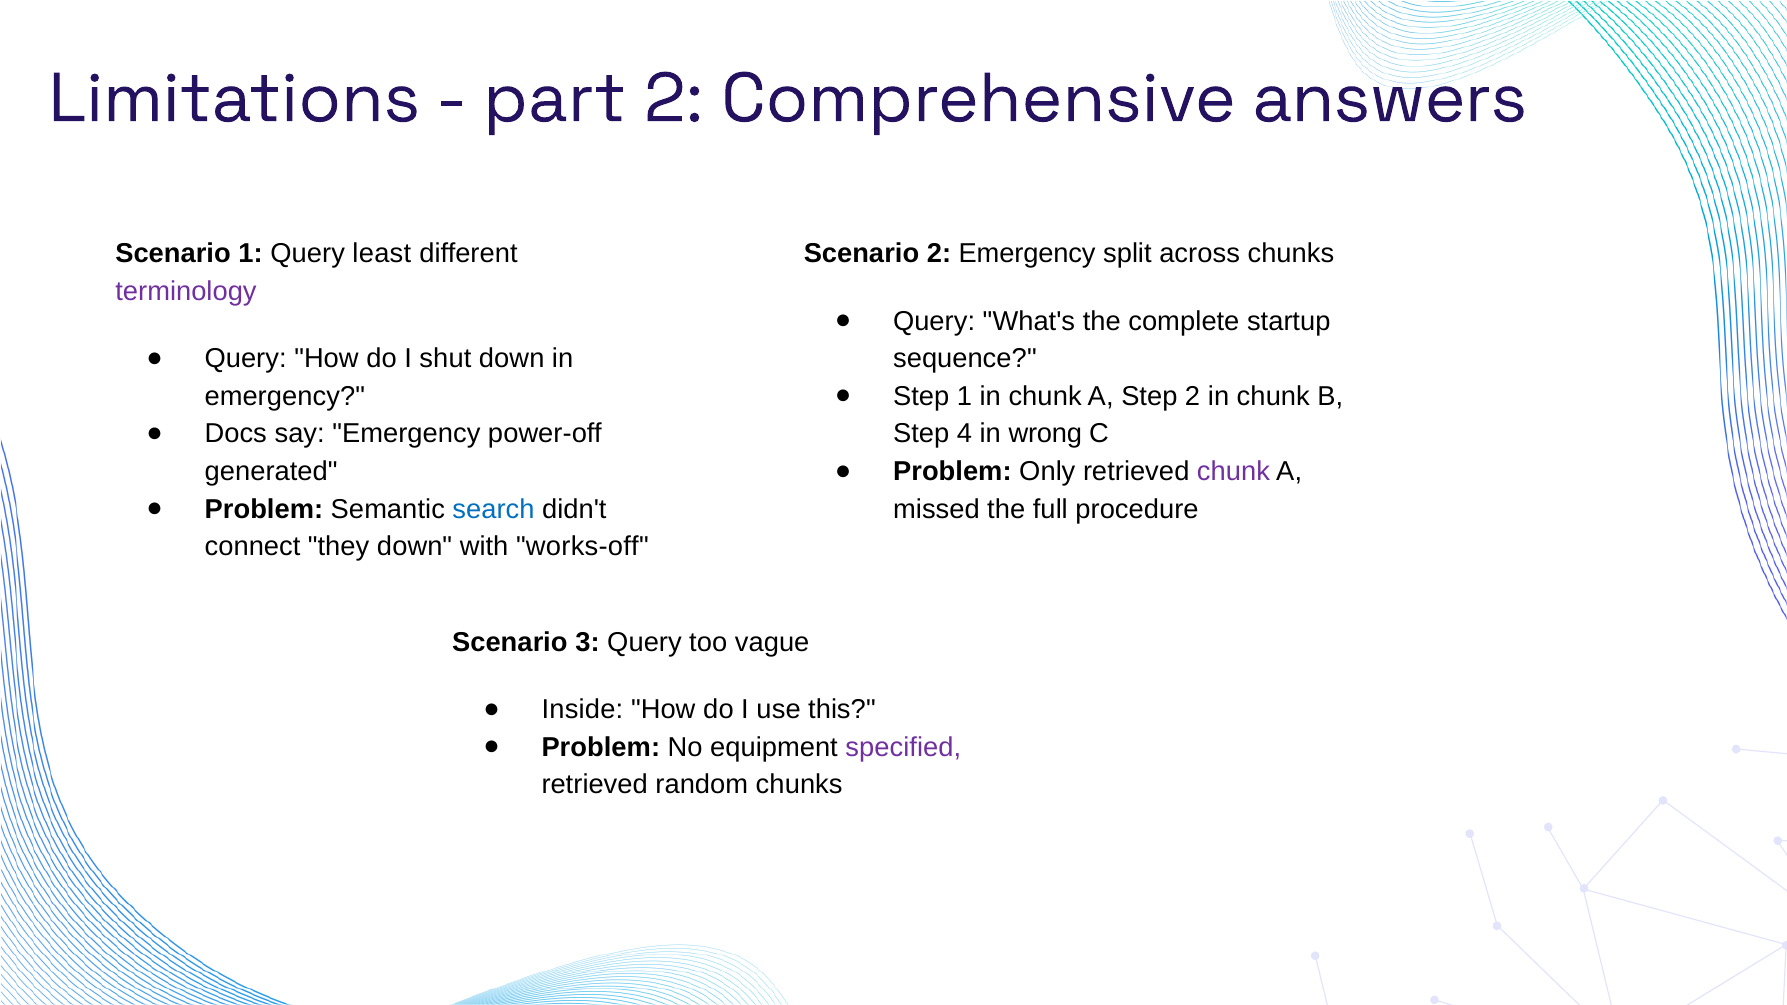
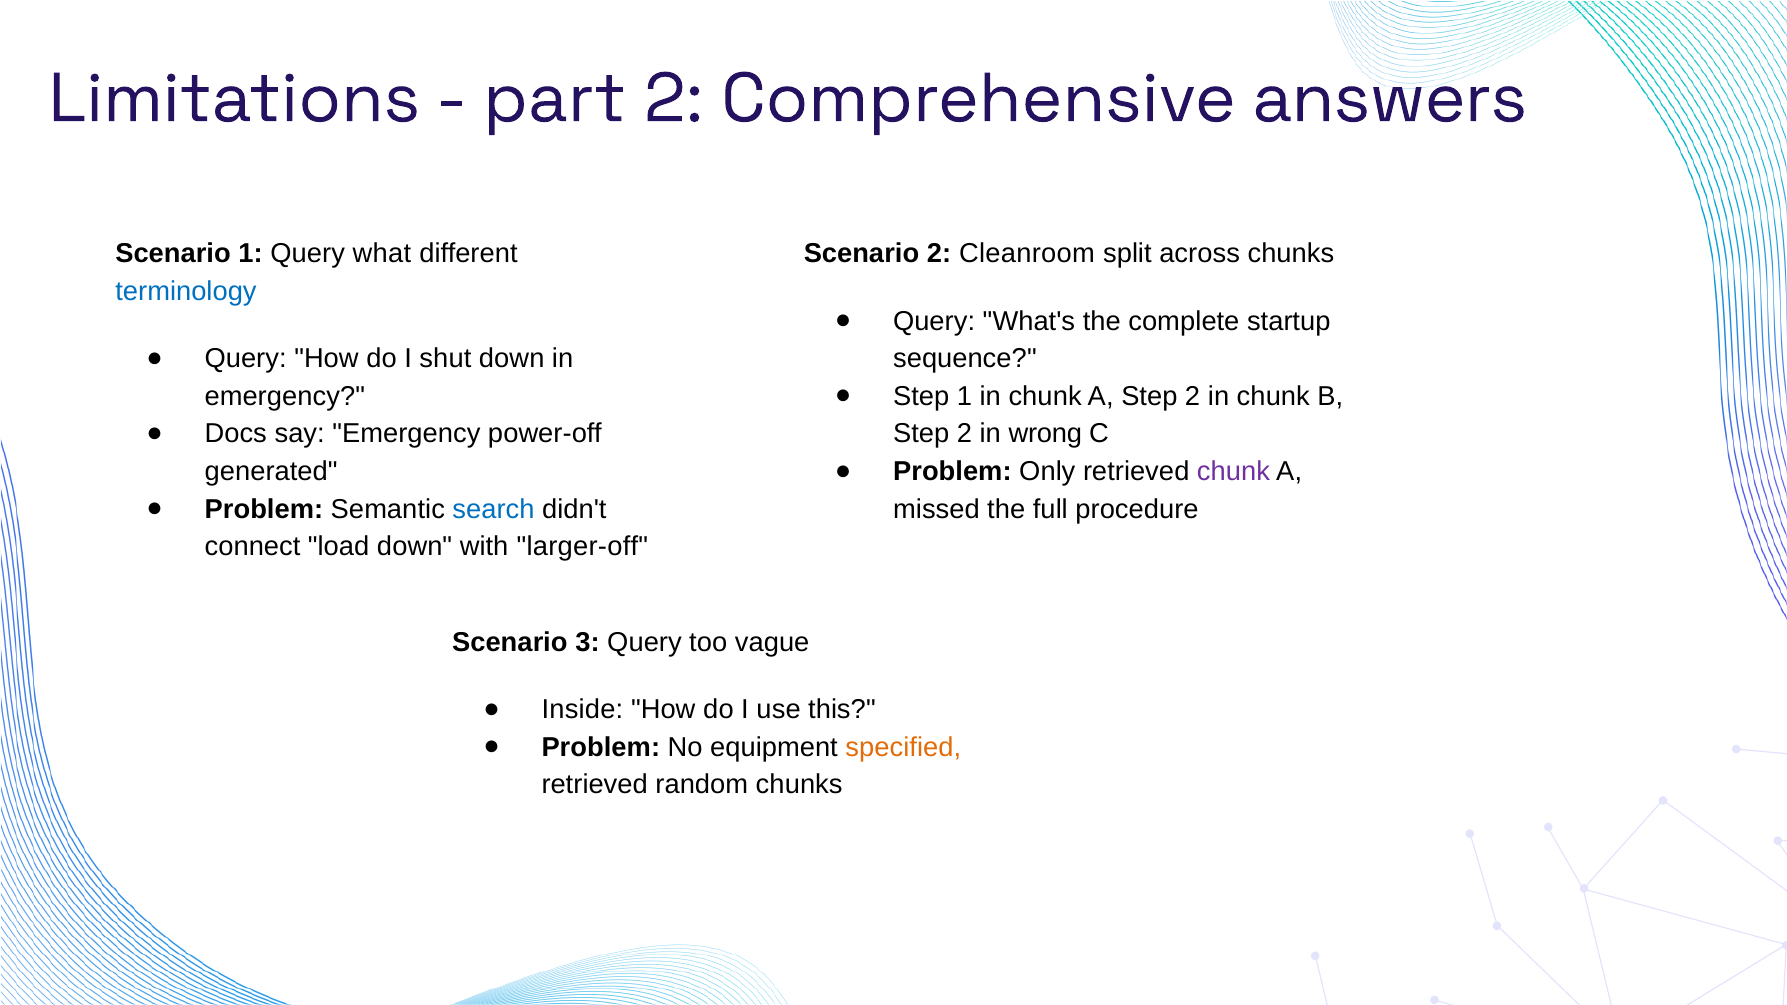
least: least -> what (382, 254)
2 Emergency: Emergency -> Cleanroom (1027, 254)
terminology colour: purple -> blue (186, 291)
4: 4 -> 2 (964, 434)
they: they -> load (339, 547)
works-off: works-off -> larger-off (582, 547)
specified colour: purple -> orange (903, 747)
